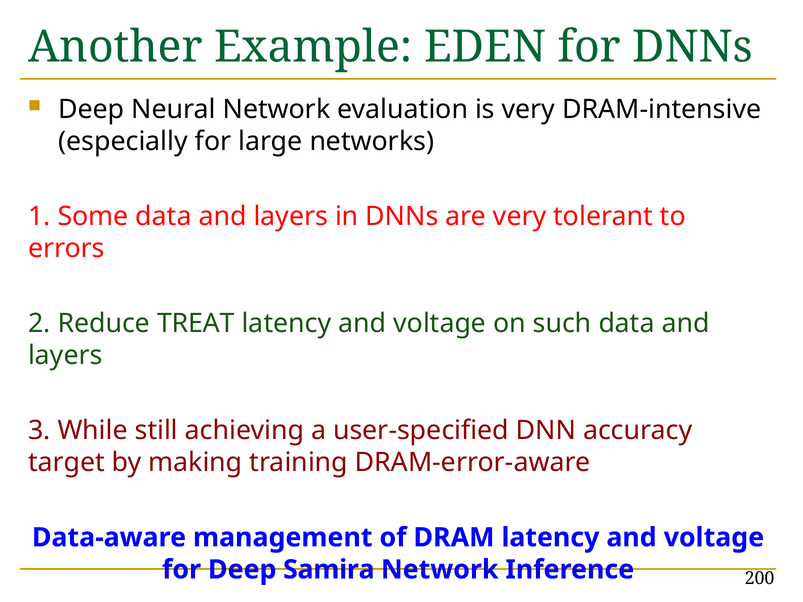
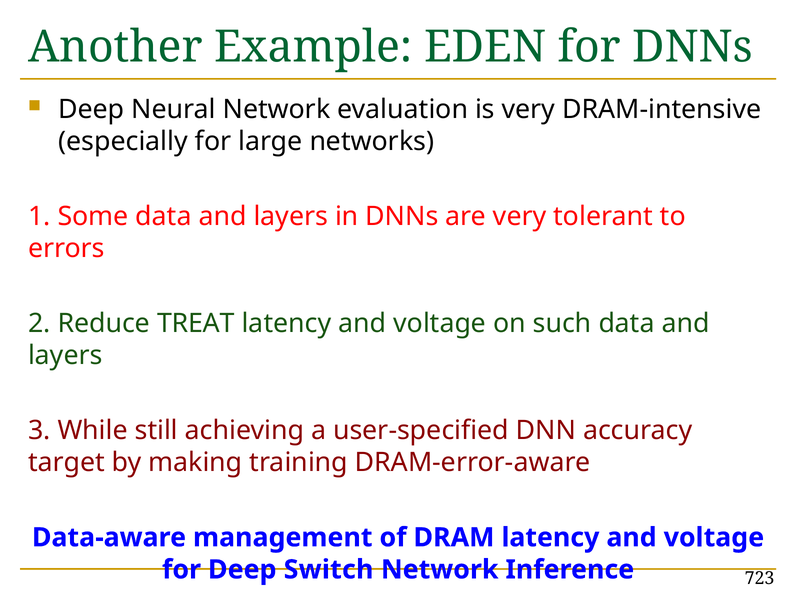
Samira: Samira -> Switch (329, 570)
200: 200 -> 723 (760, 579)
